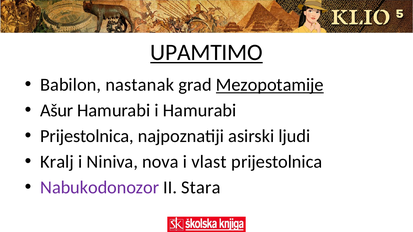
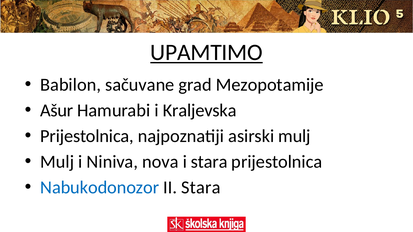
nastanak: nastanak -> sačuvane (140, 85)
Mezopotamije underline: present -> none (270, 85)
i Hamurabi: Hamurabi -> Kraljevska (200, 111)
asirski ljudi: ljudi -> mulj (294, 136)
Kralj: Kralj -> Mulj (57, 162)
i vlast: vlast -> stara (209, 162)
Nabukodonozor colour: purple -> blue (100, 188)
